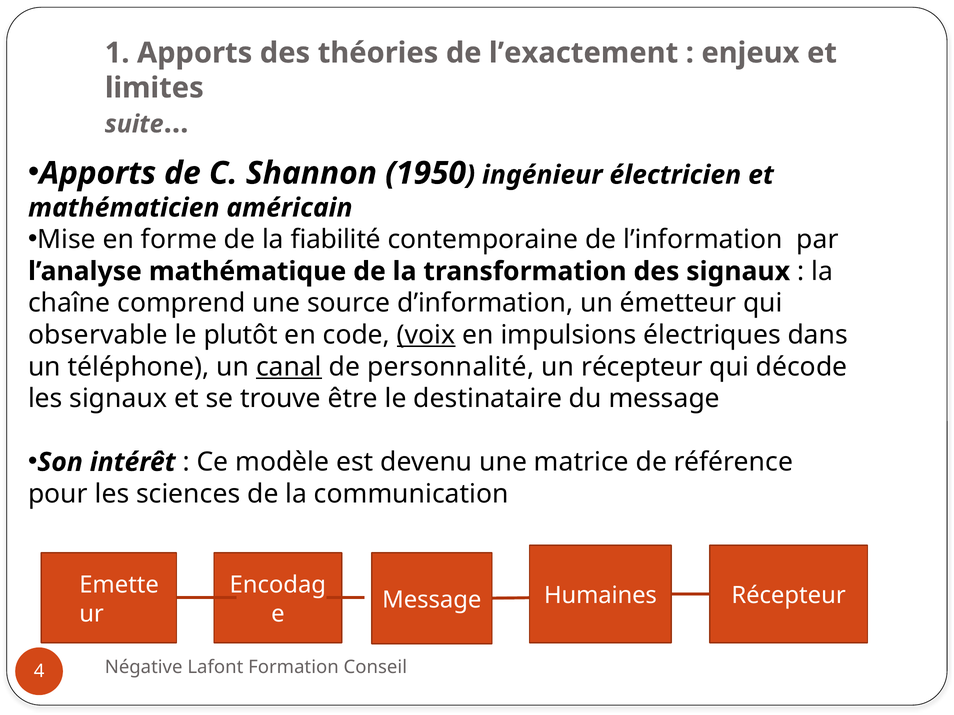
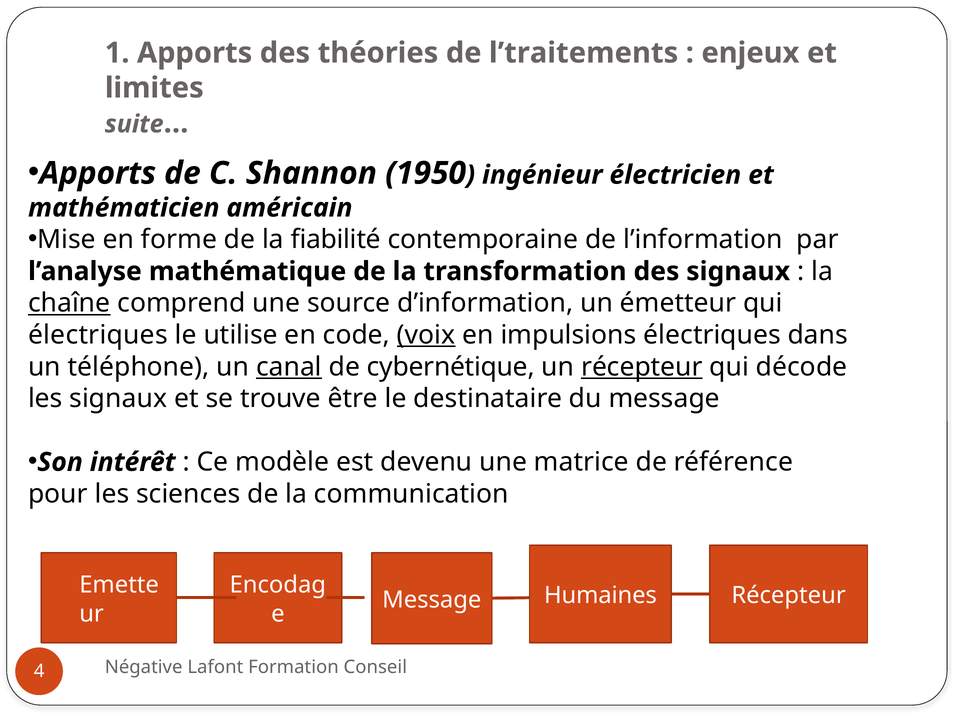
l’exactement: l’exactement -> l’traitements (584, 53)
chaîne underline: none -> present (69, 303)
observable: observable -> électriques (98, 335)
plutôt: plutôt -> utilise (241, 335)
personnalité: personnalité -> cybernétique (451, 367)
récepteur underline: none -> present (642, 367)
